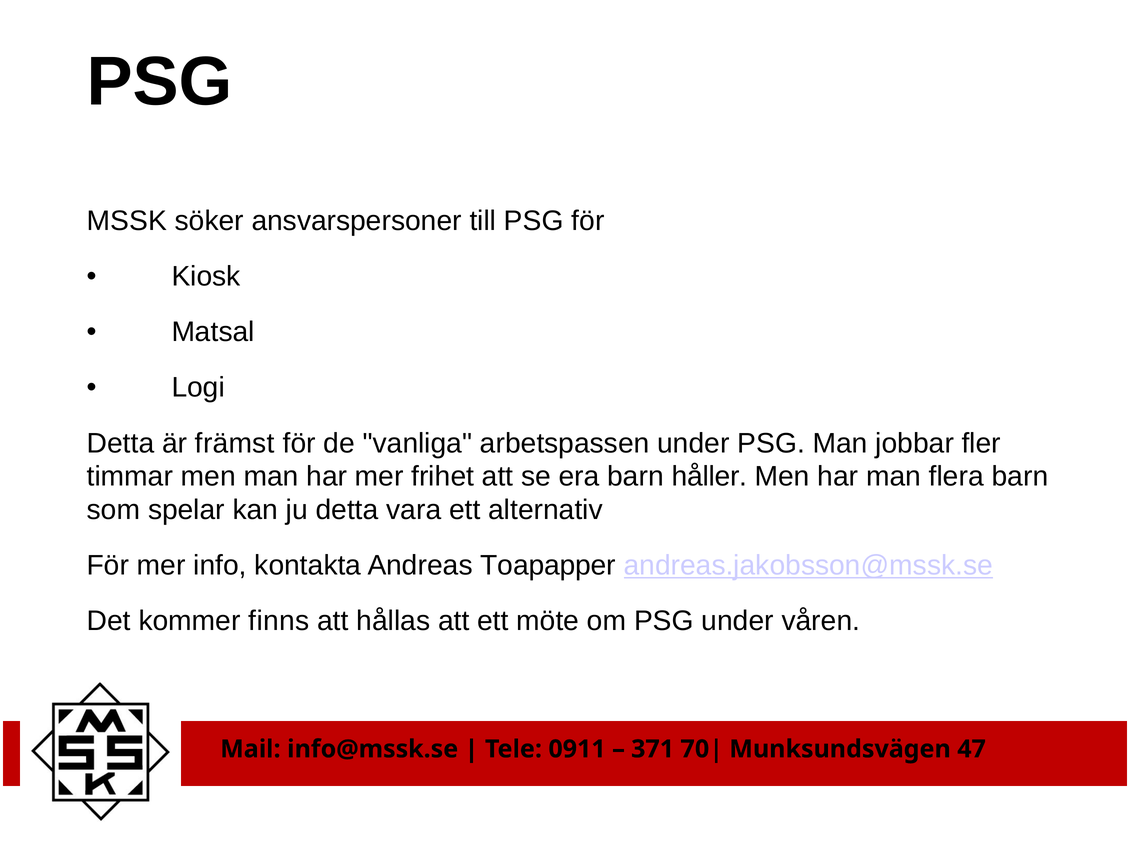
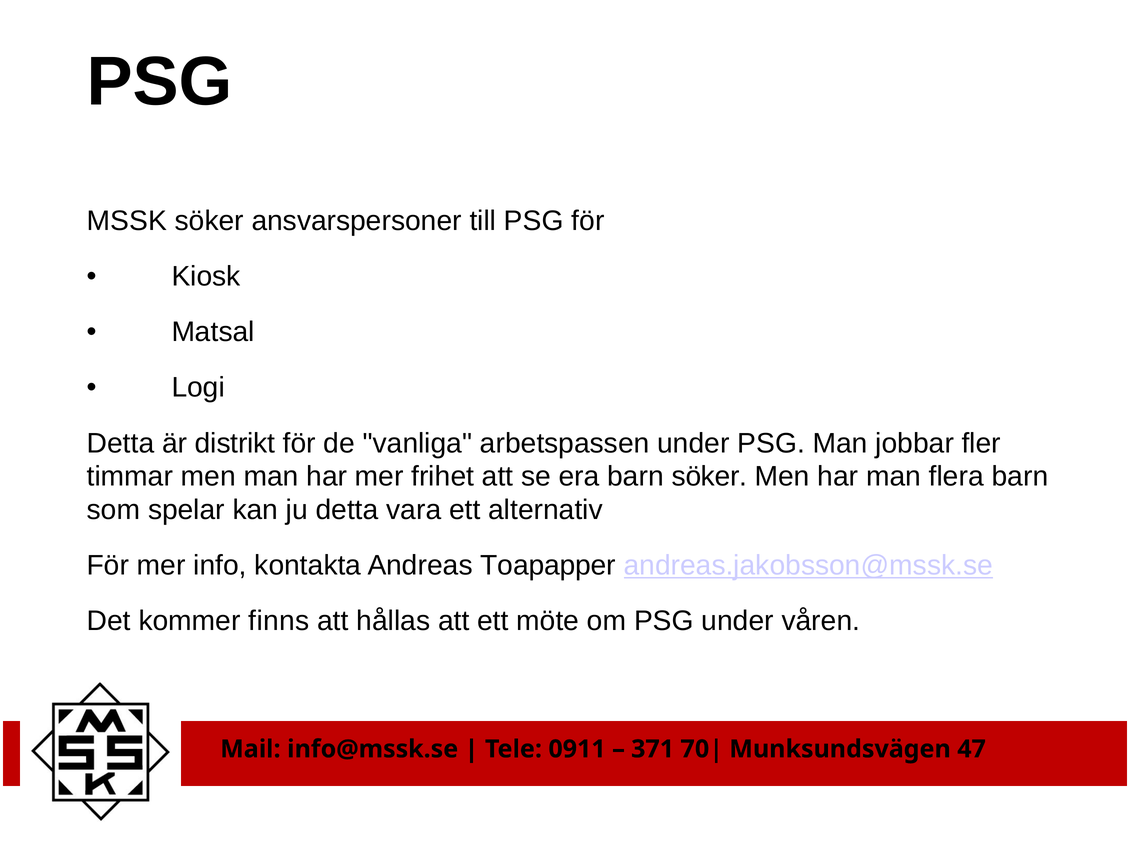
främst: främst -> distrikt (235, 443)
barn håller: håller -> söker (709, 476)
